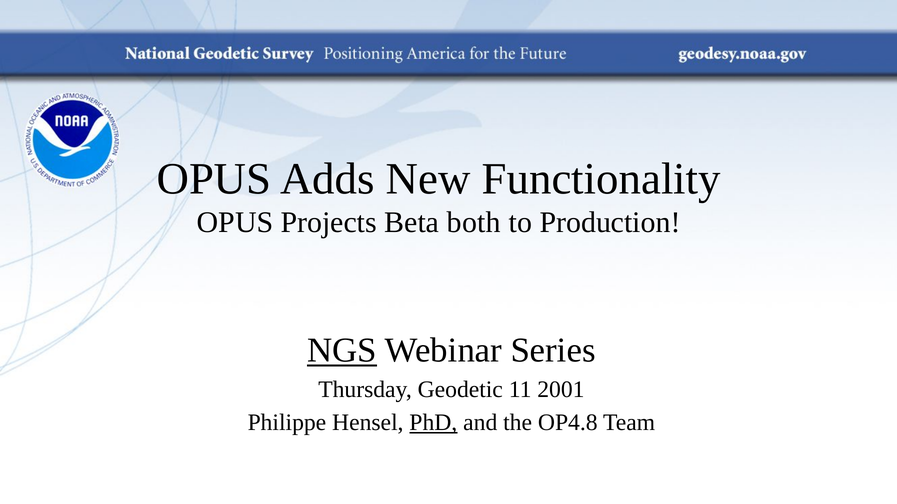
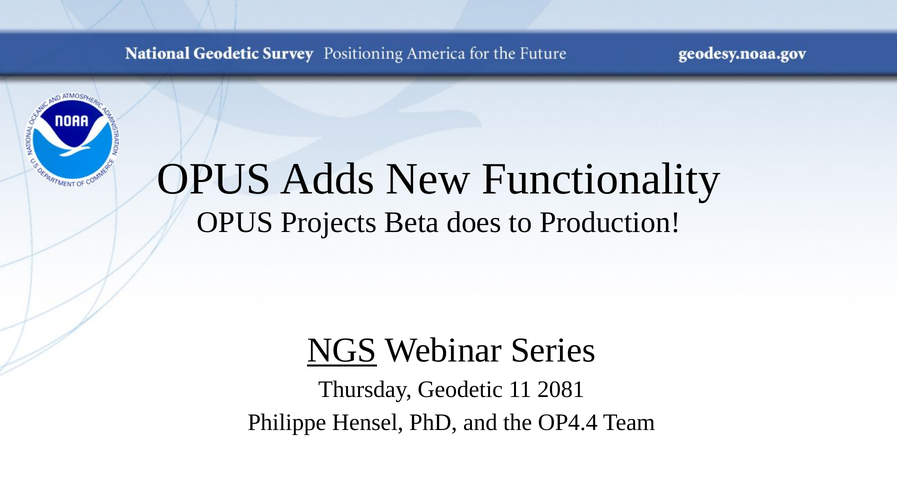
both: both -> does (474, 223)
2001: 2001 -> 2081 (561, 390)
PhD underline: present -> none (433, 423)
OP4.8: OP4.8 -> OP4.4 (568, 423)
